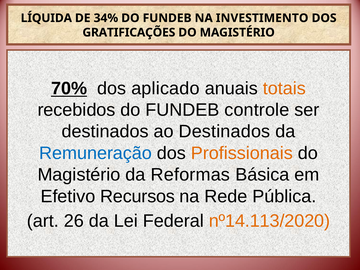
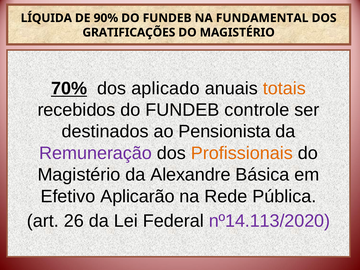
34%: 34% -> 90% (106, 18)
INVESTIMENTO: INVESTIMENTO -> FUNDAMENTAL (262, 18)
ao Destinados: Destinados -> Pensionista (225, 132)
Remuneração colour: blue -> purple (96, 153)
Reformas: Reformas -> Alexandre (191, 175)
Recursos: Recursos -> Aplicarão (138, 196)
nº14.113/2020 colour: orange -> purple (269, 221)
